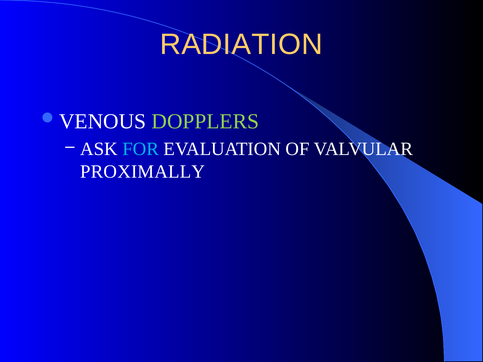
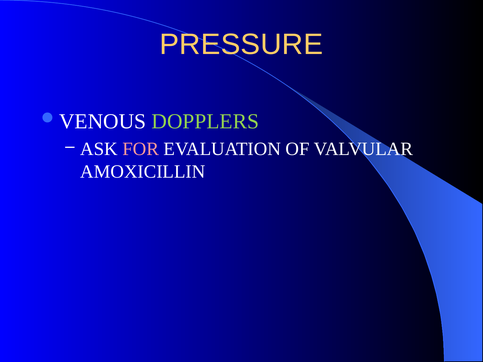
RADIATION: RADIATION -> PRESSURE (241, 44)
FOR colour: light blue -> pink (141, 149)
PROXIMALLY: PROXIMALLY -> AMOXICILLIN (143, 172)
